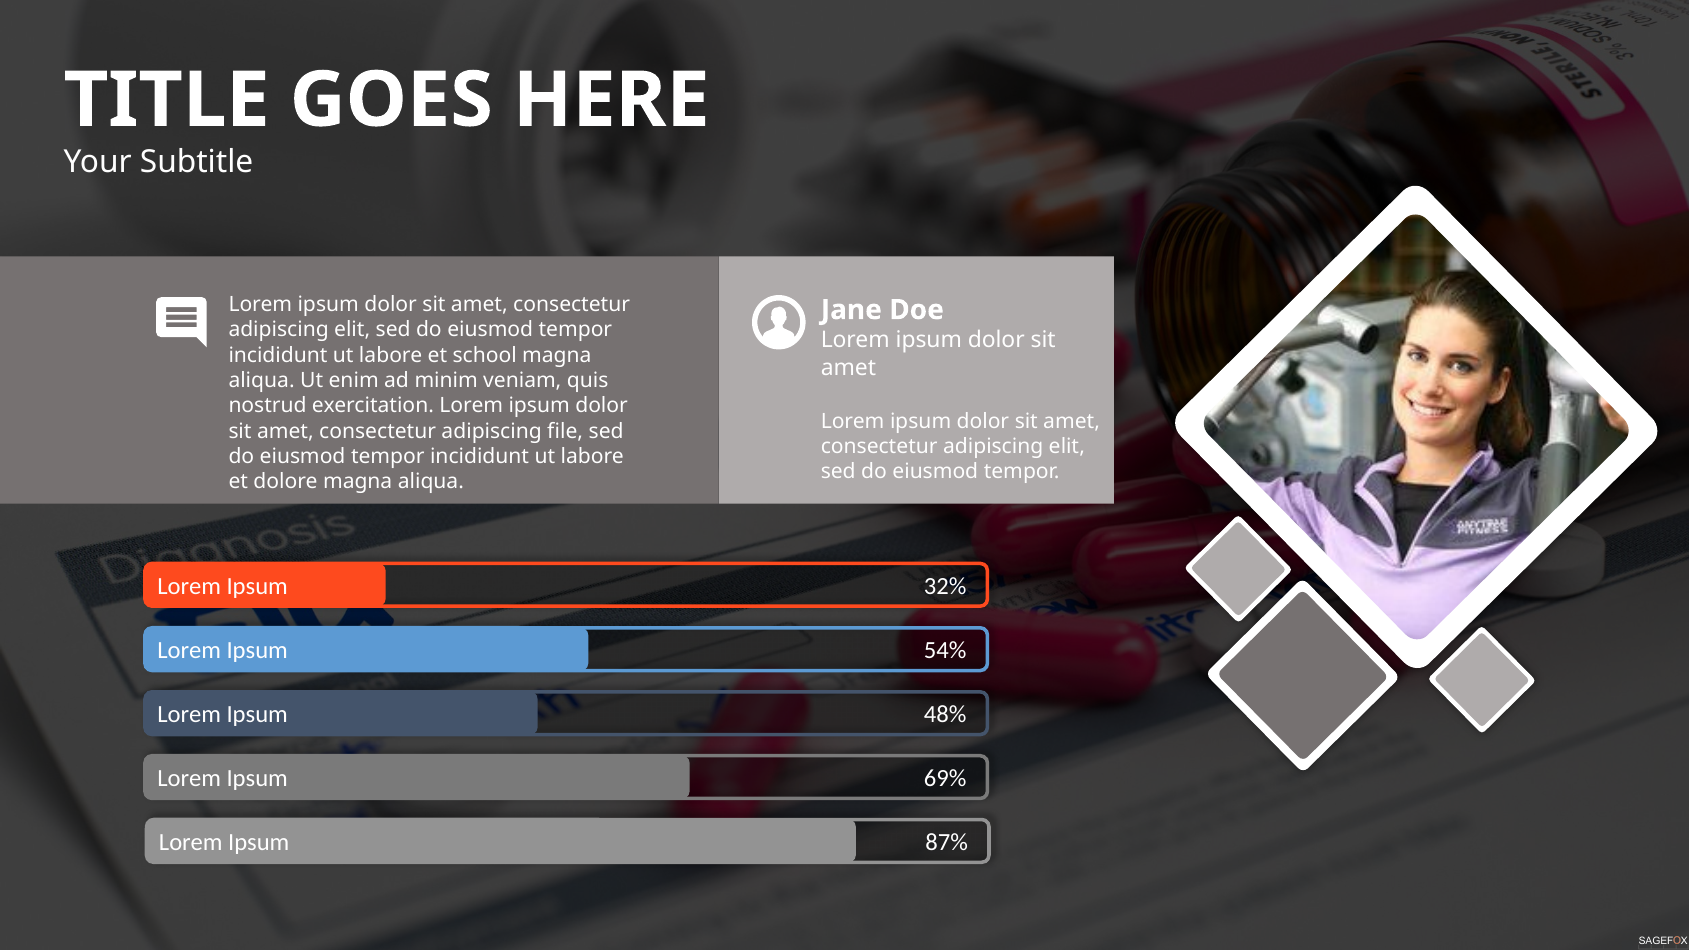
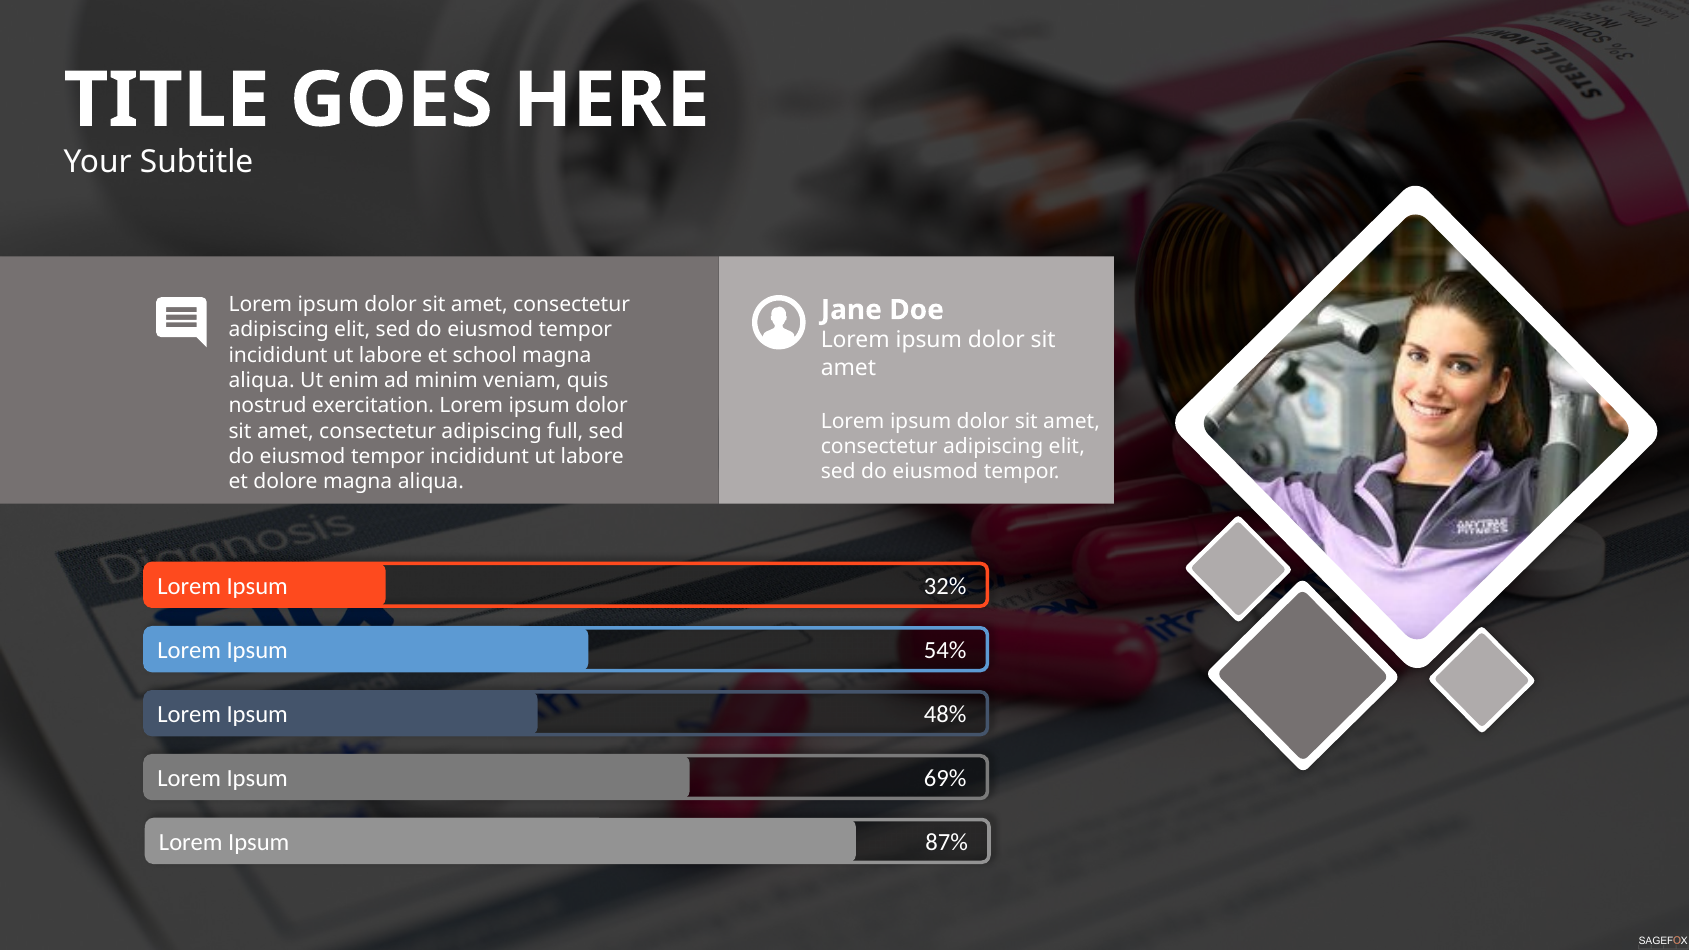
file: file -> full (565, 431)
